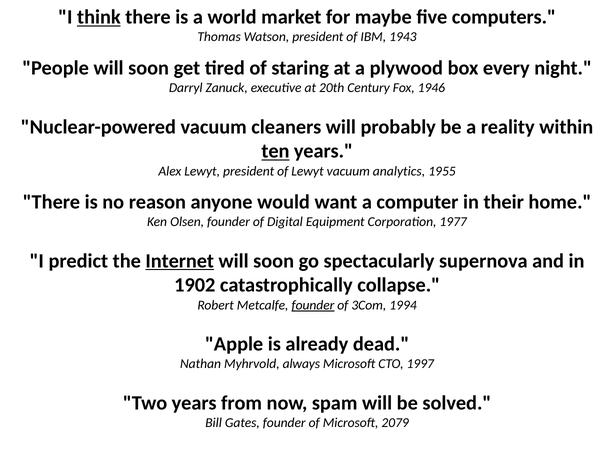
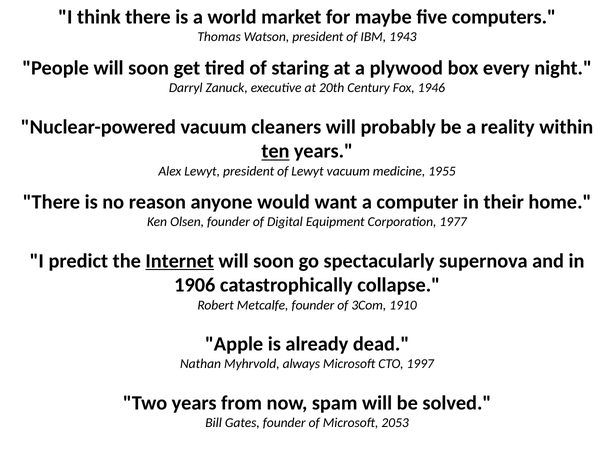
think underline: present -> none (99, 17)
analytics: analytics -> medicine (399, 171)
1902: 1902 -> 1906 (195, 286)
founder underline: present -> none (313, 305)
1994: 1994 -> 1910 (403, 305)
2079: 2079 -> 2053 (395, 423)
